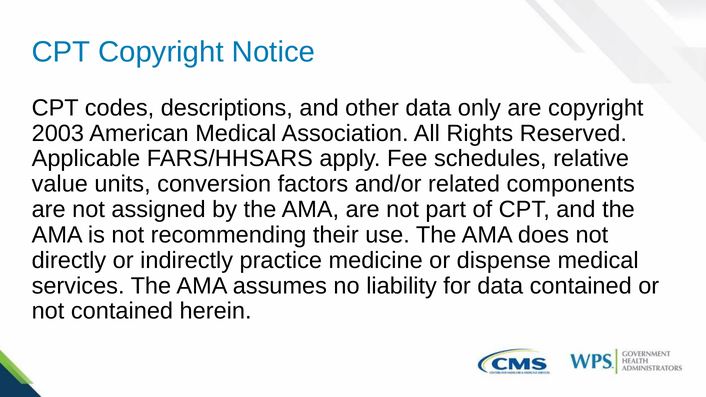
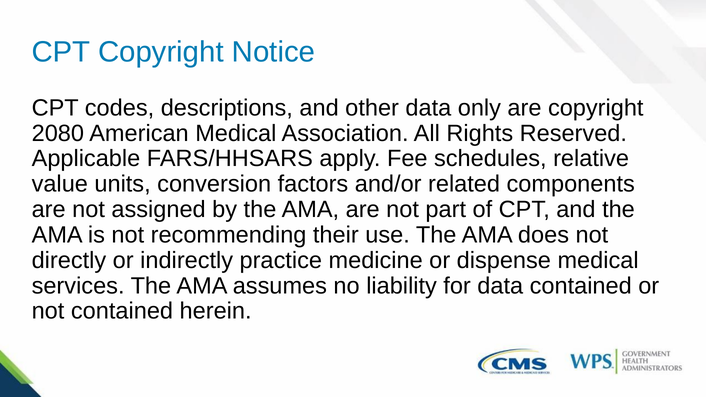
2003: 2003 -> 2080 (58, 133)
